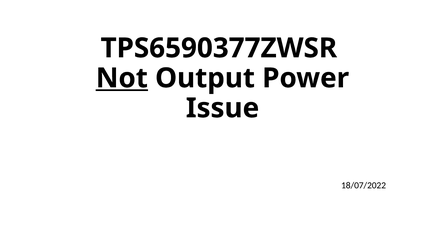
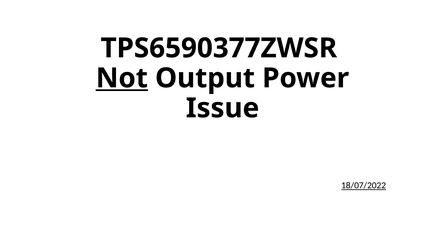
18/07/2022 underline: none -> present (364, 186)
